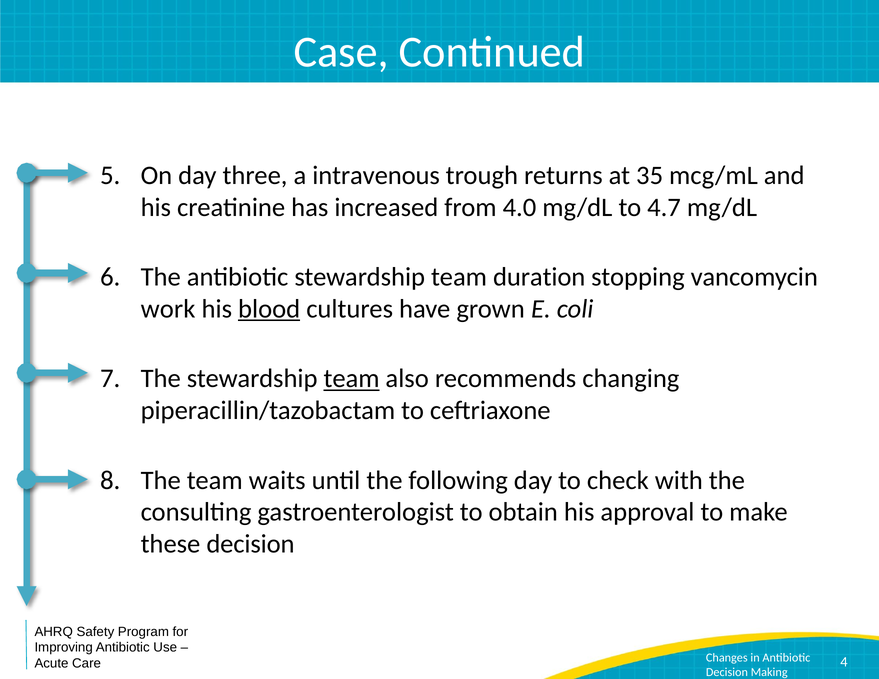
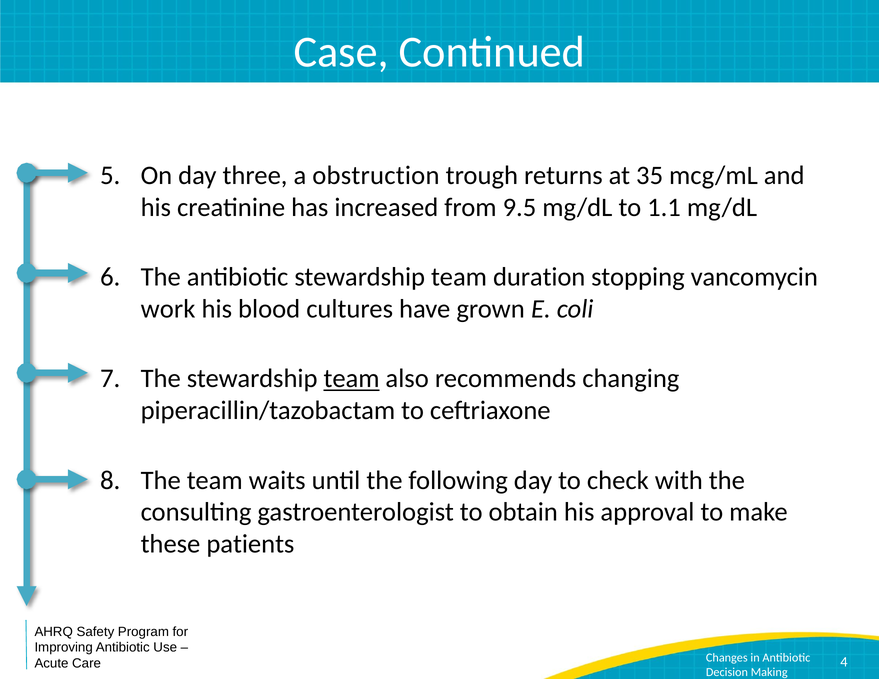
intravenous: intravenous -> obstruction (376, 175)
4.0: 4.0 -> 9.5 (519, 207)
4.7: 4.7 -> 1.1 (664, 207)
blood underline: present -> none (269, 309)
these decision: decision -> patients (250, 544)
